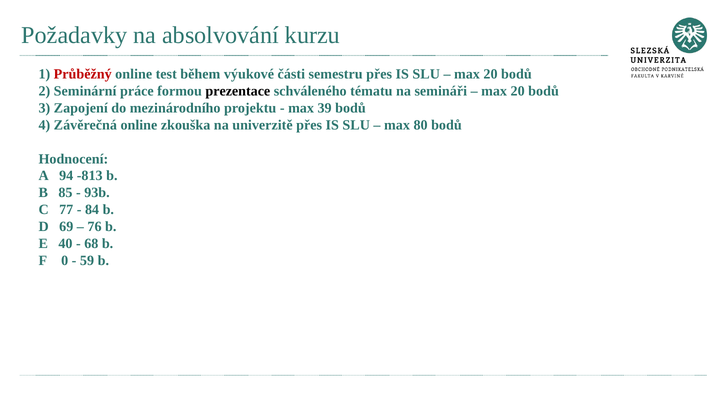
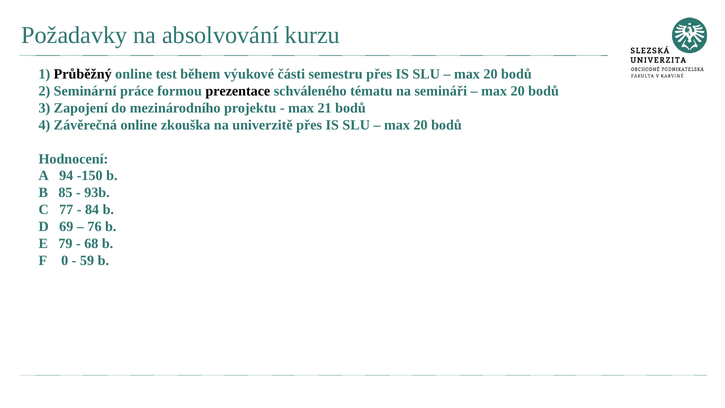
Průběžný colour: red -> black (83, 74)
39: 39 -> 21 (325, 108)
80: 80 -> 20 (421, 125)
-813: -813 -> -150 (90, 176)
40: 40 -> 79 (65, 243)
